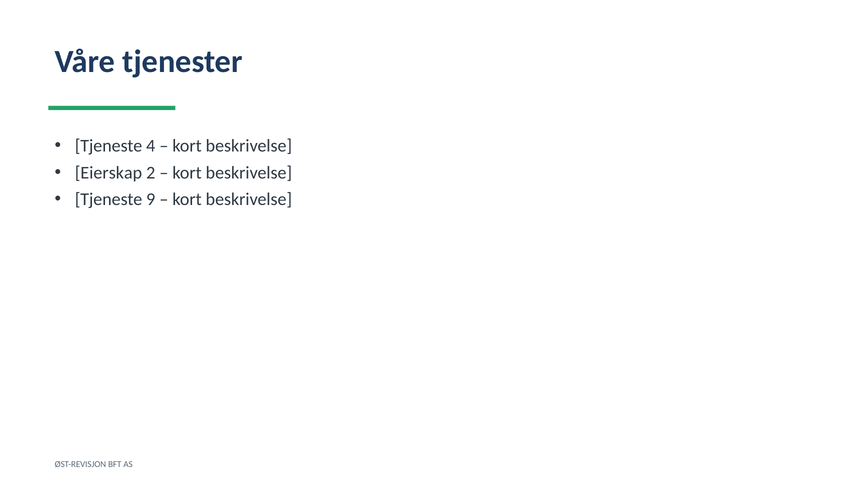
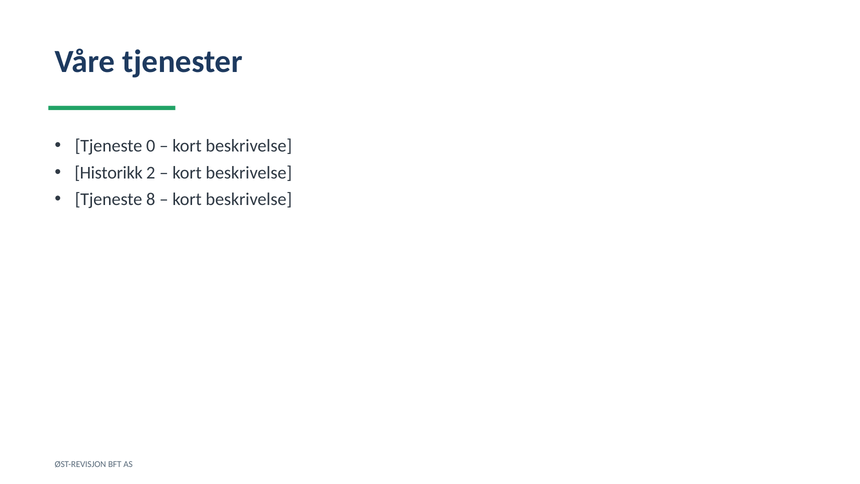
4: 4 -> 0 (151, 146)
Eierskap: Eierskap -> Historikk (109, 173)
9: 9 -> 8 (151, 199)
